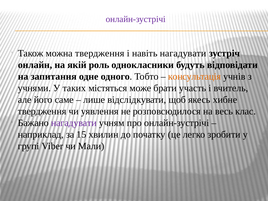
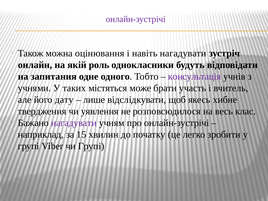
можна твердження: твердження -> оцінювання (100, 53)
консультація colour: orange -> purple (195, 77)
саме: саме -> дату (64, 100)
чи Мали: Мали -> Групі (91, 146)
